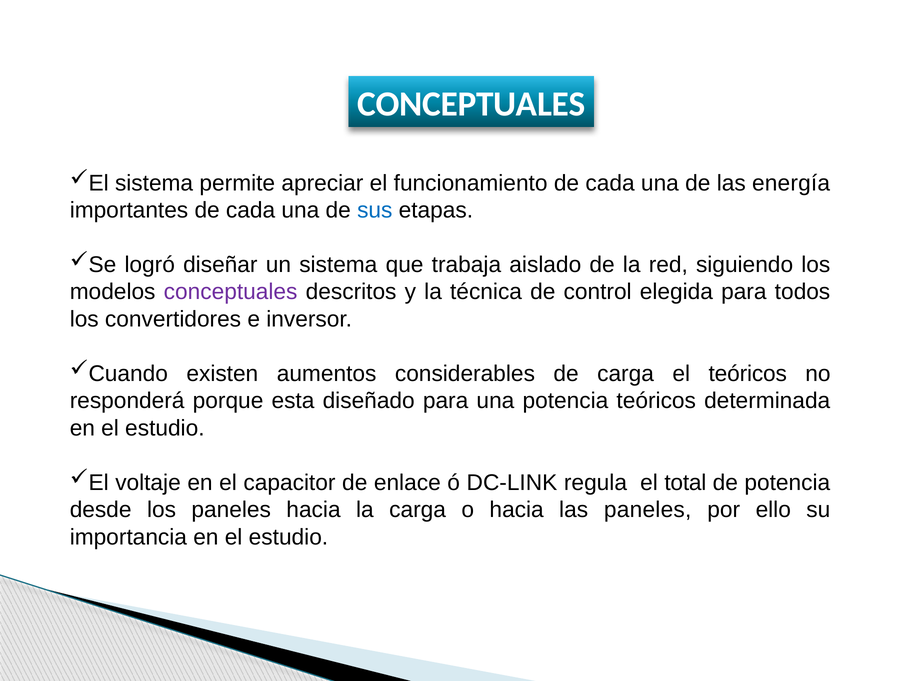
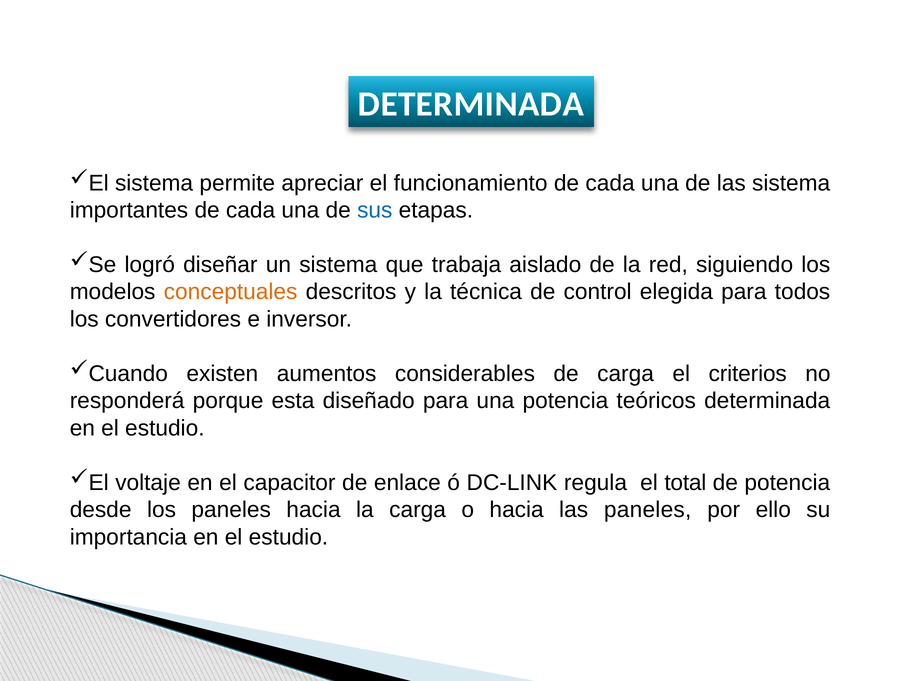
CONCEPTUALES: CONCEPTUALES -> DETERMINADA (471, 104)
las energía: energía -> sistema (791, 183)
conceptuales colour: purple -> orange (231, 292)
el teóricos: teóricos -> criterios (748, 374)
